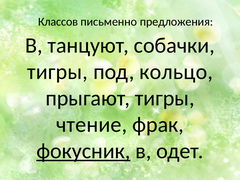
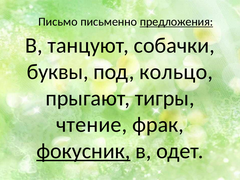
Классов: Классов -> Письмо (58, 22)
предложения underline: none -> present (176, 22)
тигры: тигры -> буквы (58, 72)
